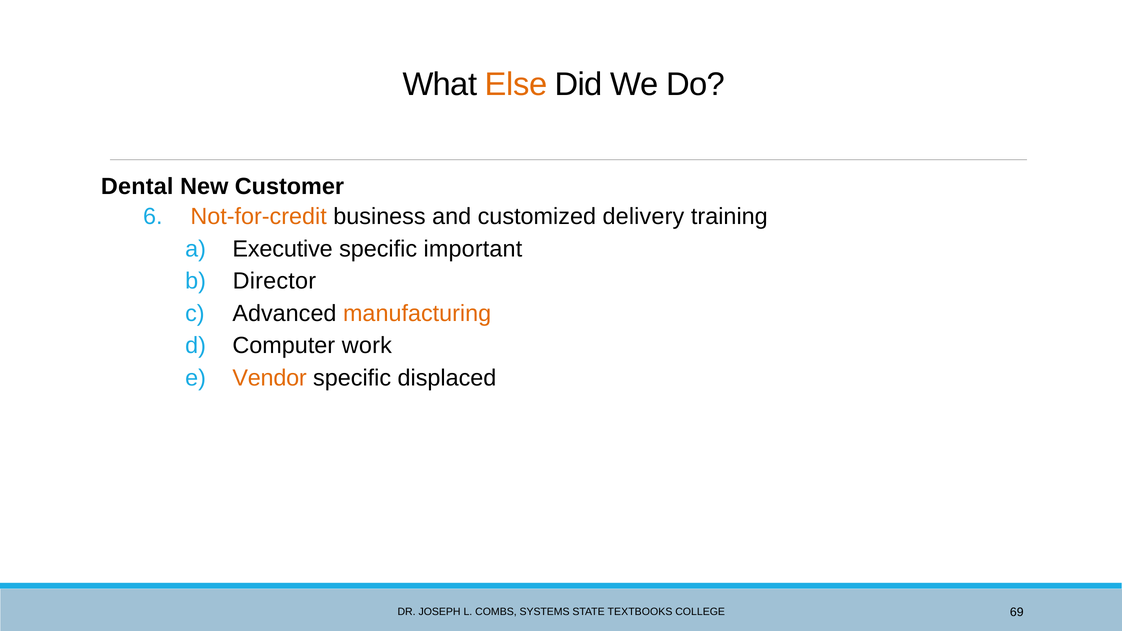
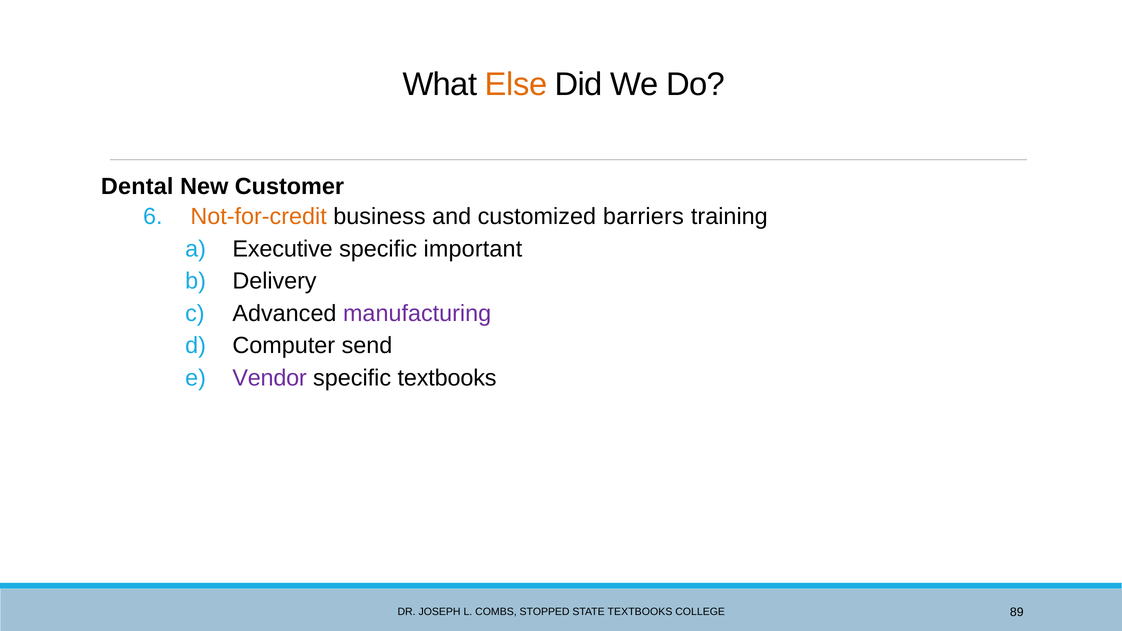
delivery: delivery -> barriers (643, 217)
Director: Director -> Delivery (275, 281)
manufacturing colour: orange -> purple (417, 313)
work: work -> send (367, 346)
Vendor colour: orange -> purple (270, 378)
specific displaced: displaced -> textbooks (447, 378)
SYSTEMS: SYSTEMS -> STOPPED (545, 612)
69: 69 -> 89 (1017, 612)
